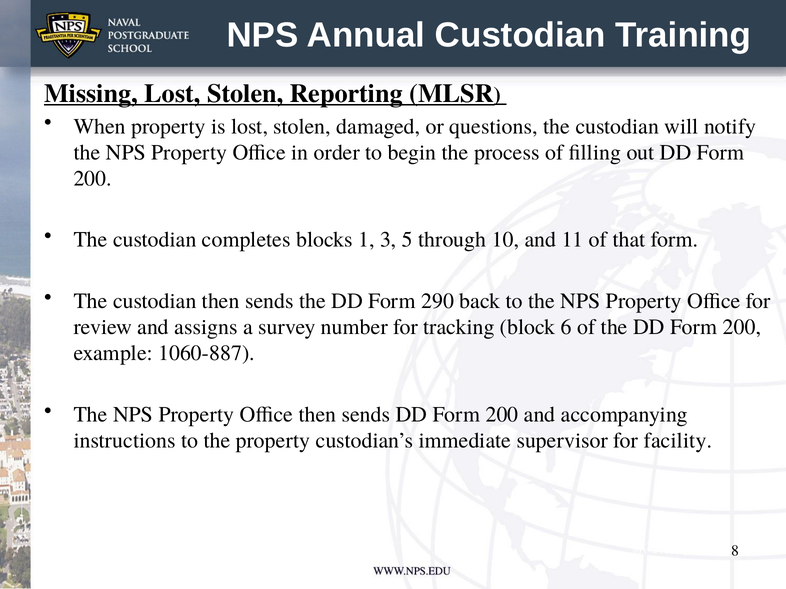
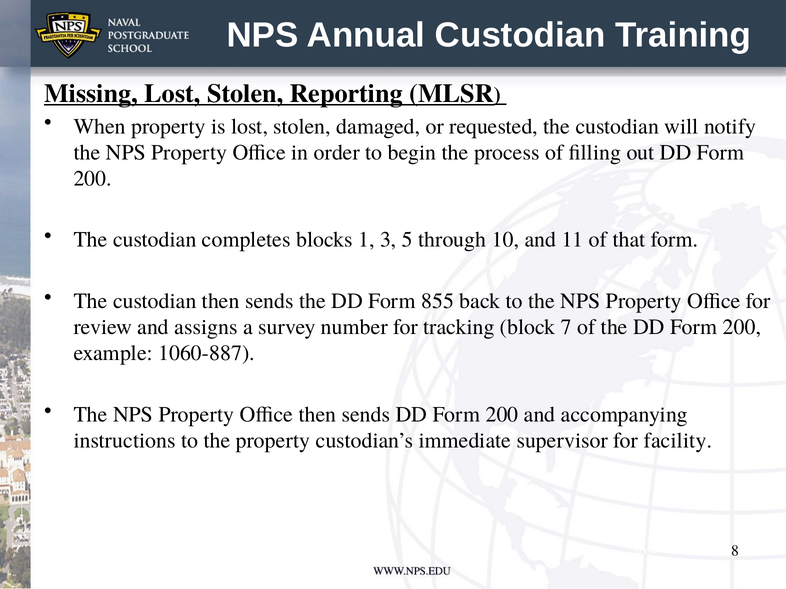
questions: questions -> requested (494, 126)
290: 290 -> 855 (438, 301)
6: 6 -> 7 (566, 327)
